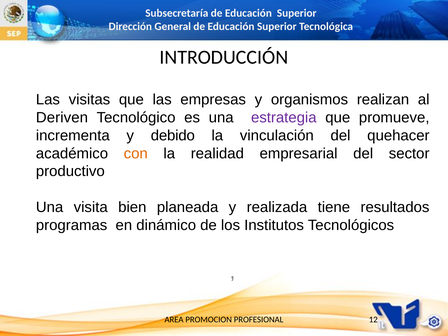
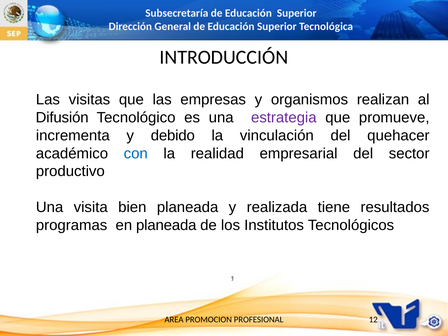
Deriven: Deriven -> Difusión (62, 118)
con colour: orange -> blue (136, 153)
en dinámico: dinámico -> planeada (166, 225)
